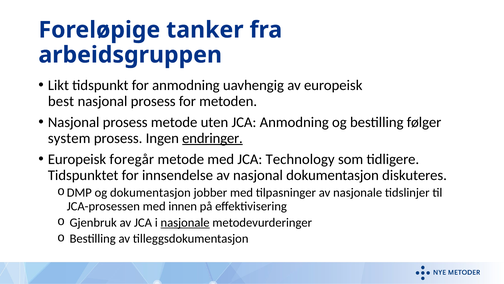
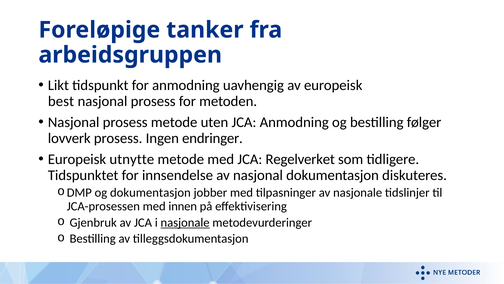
system: system -> lovverk (69, 138)
endringer underline: present -> none (212, 138)
foregår: foregår -> utnytte (132, 159)
Technology: Technology -> Regelverket (300, 159)
